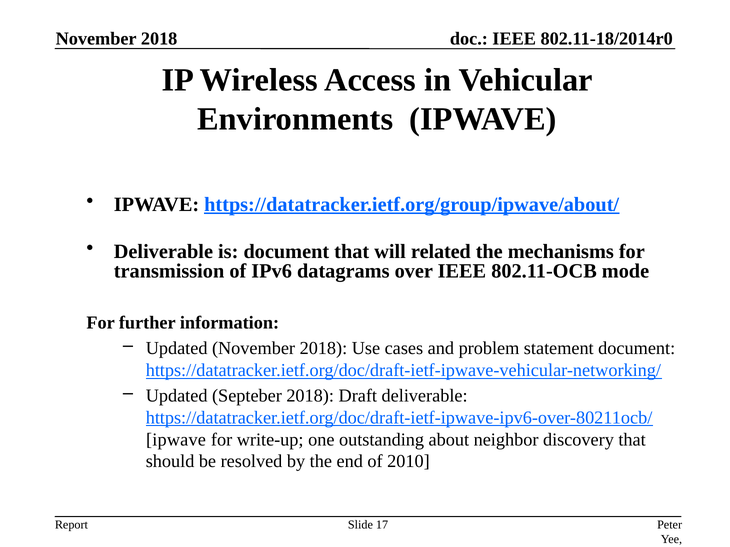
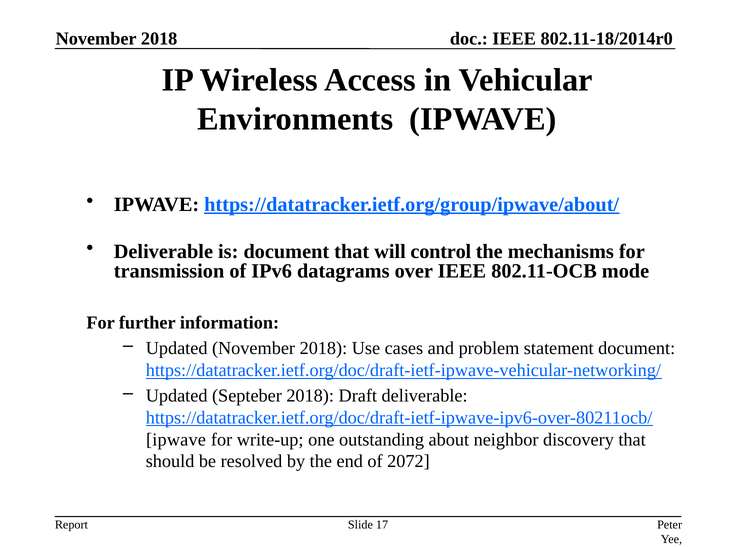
related: related -> control (441, 252)
2010: 2010 -> 2072 (408, 462)
